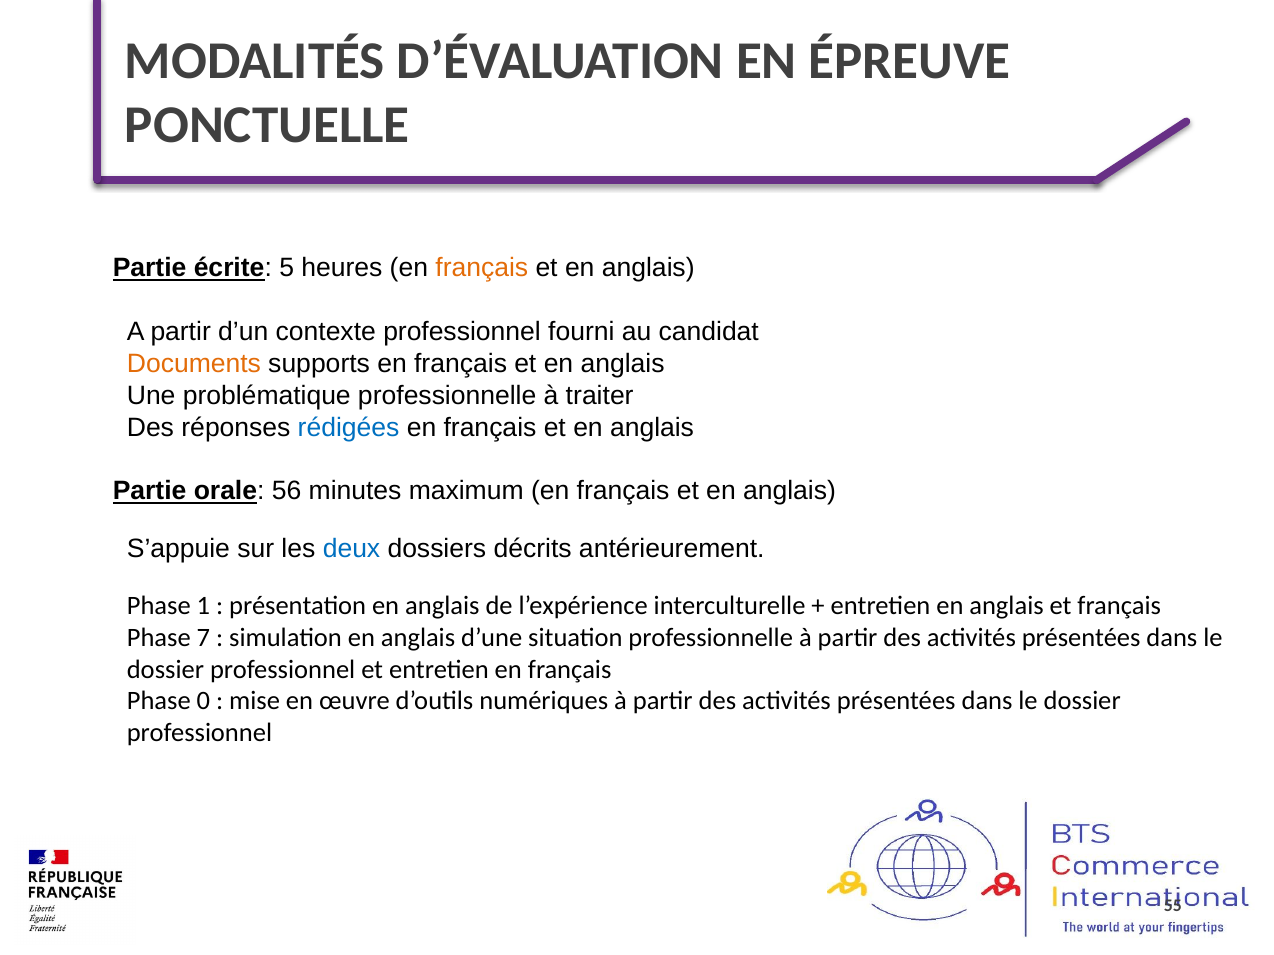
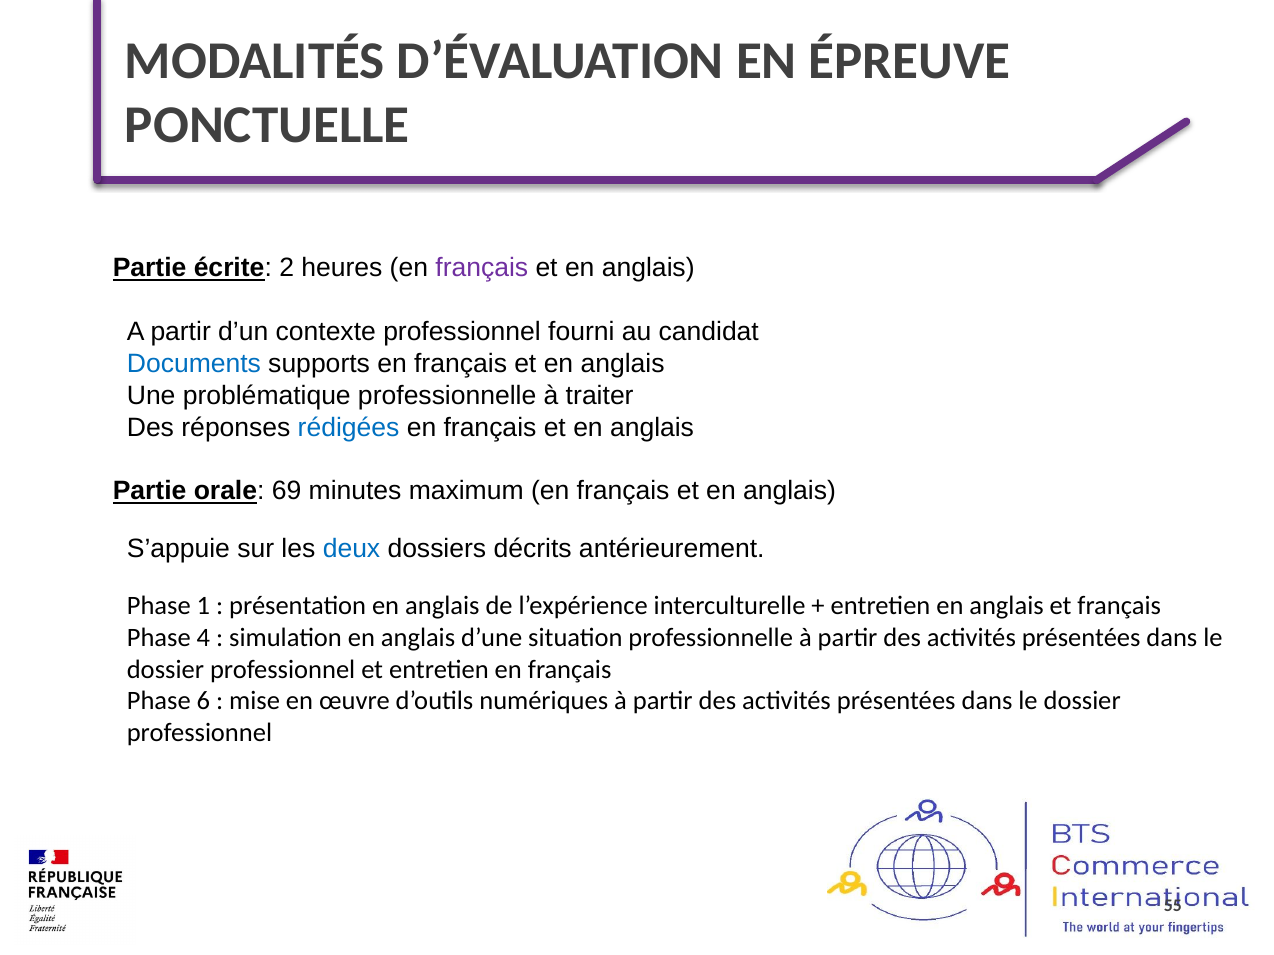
5: 5 -> 2 (287, 268)
français colour: orange -> purple (482, 268)
Documents colour: orange -> blue (194, 364)
56: 56 -> 69 (287, 491)
7: 7 -> 4 (203, 638)
0: 0 -> 6 (203, 702)
